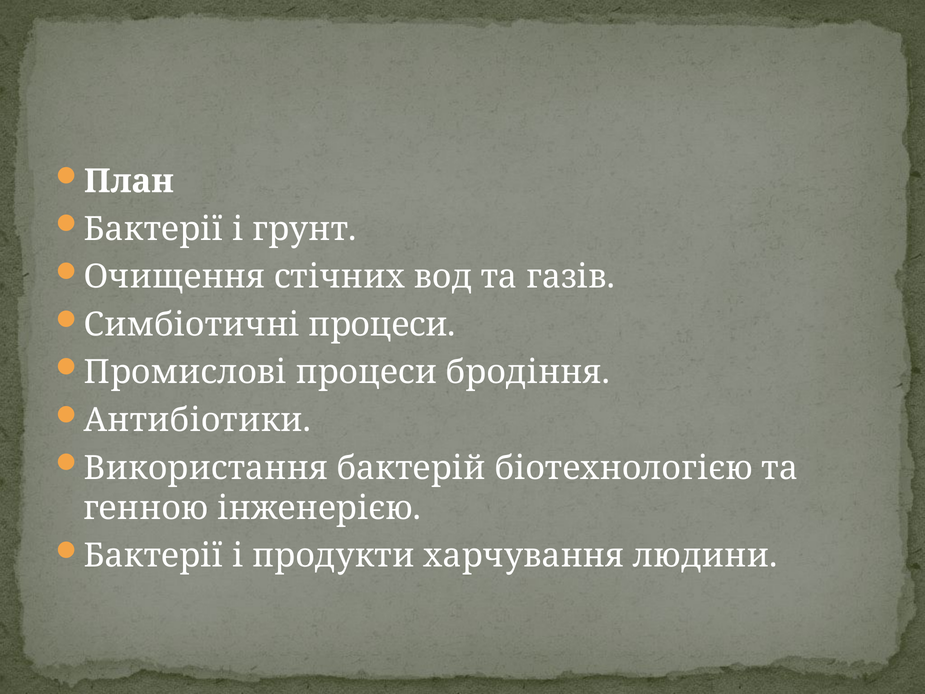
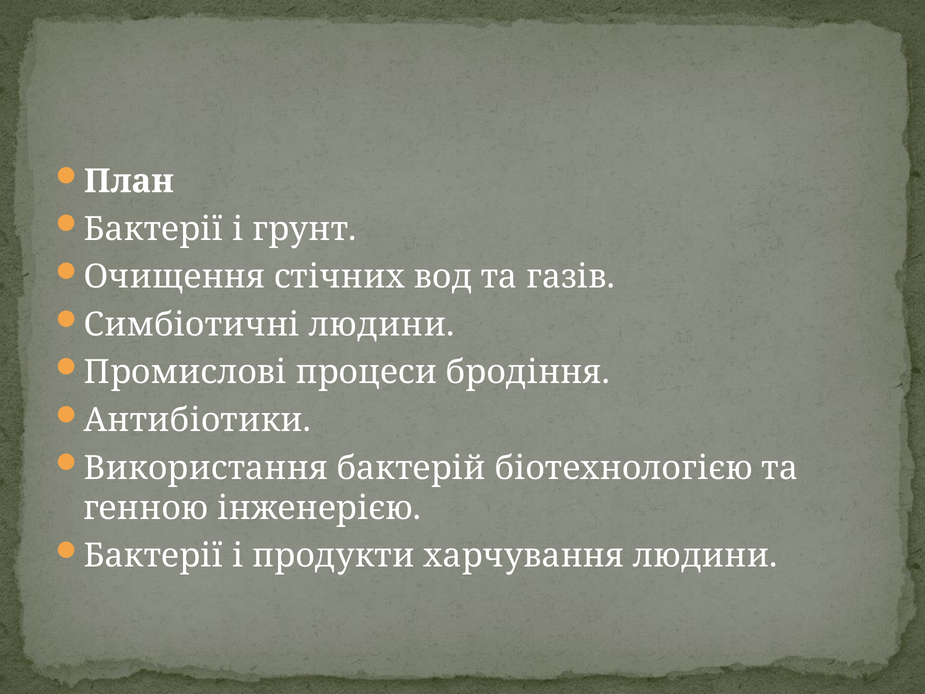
Симбіотичні процеси: процеси -> людини (382, 324)
